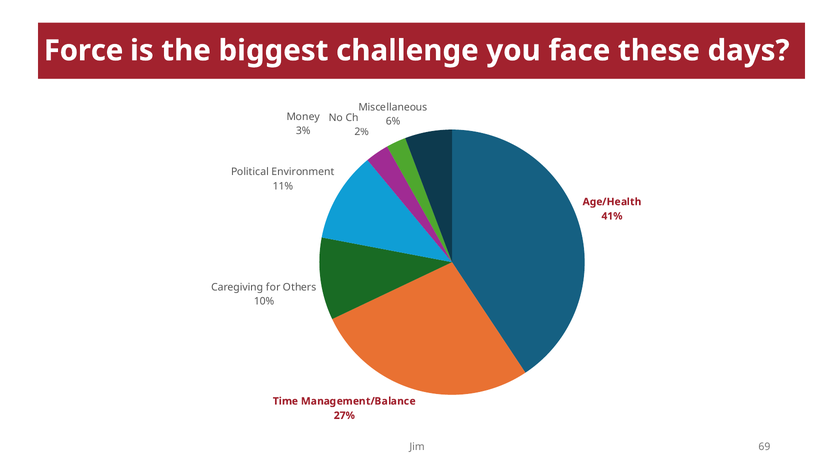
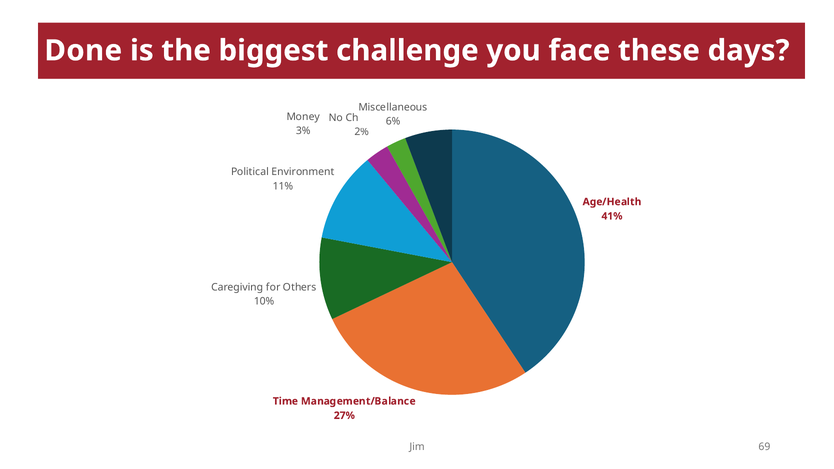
Force: Force -> Done (83, 51)
